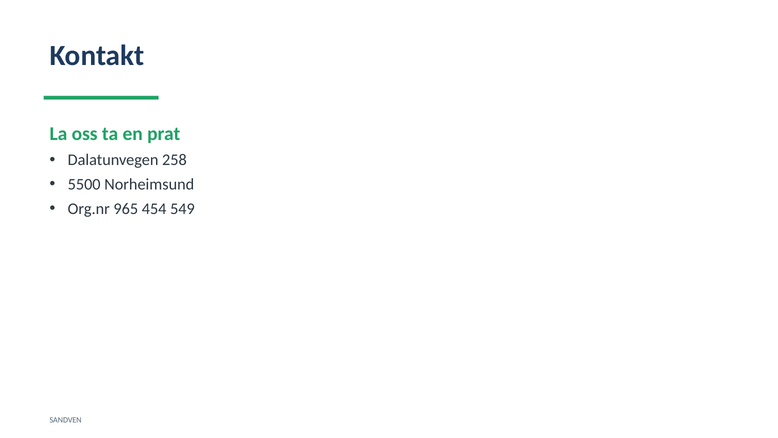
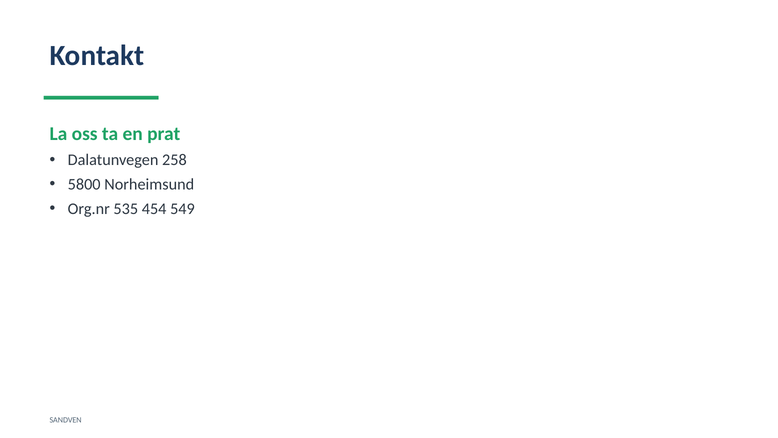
5500: 5500 -> 5800 (84, 184)
965: 965 -> 535 (126, 209)
